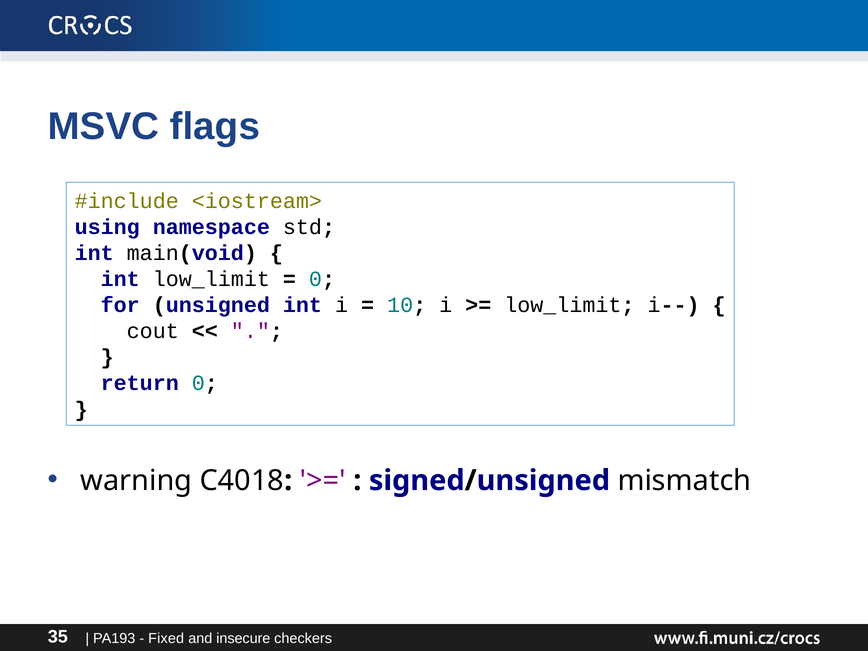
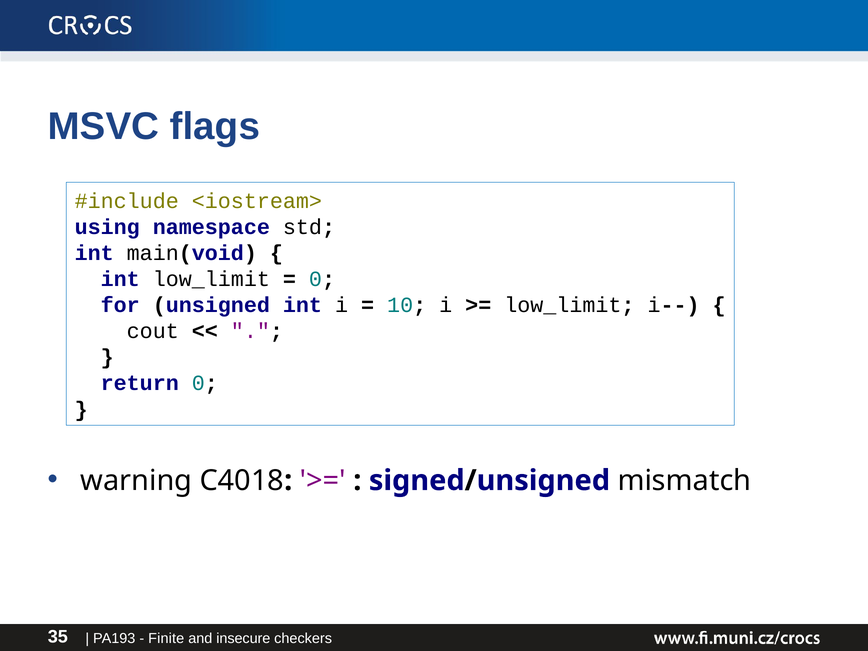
Fixed: Fixed -> Finite (166, 638)
